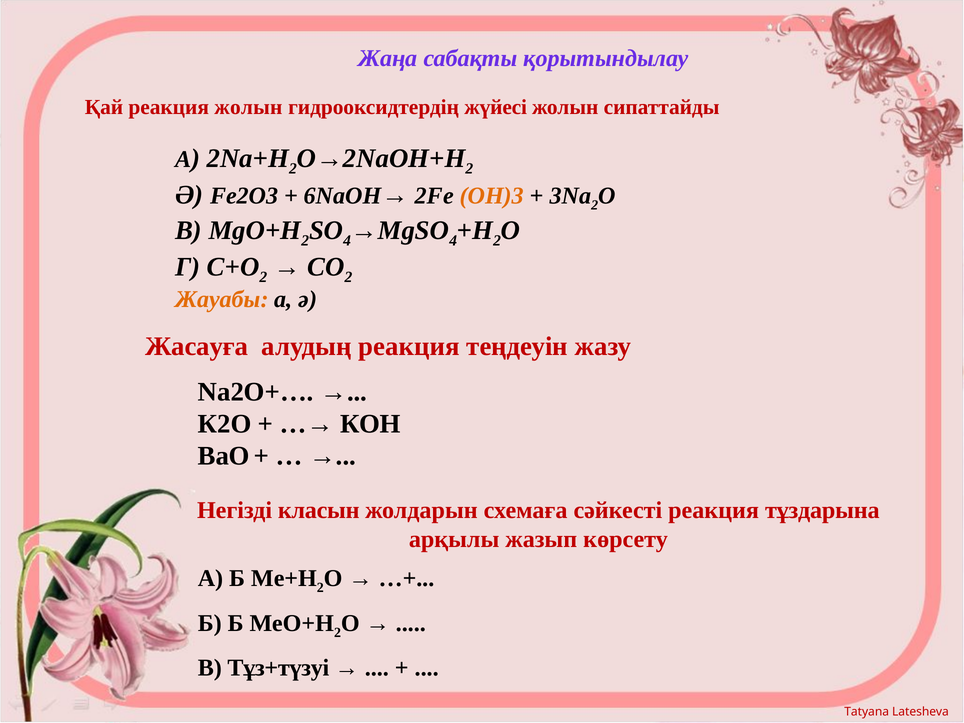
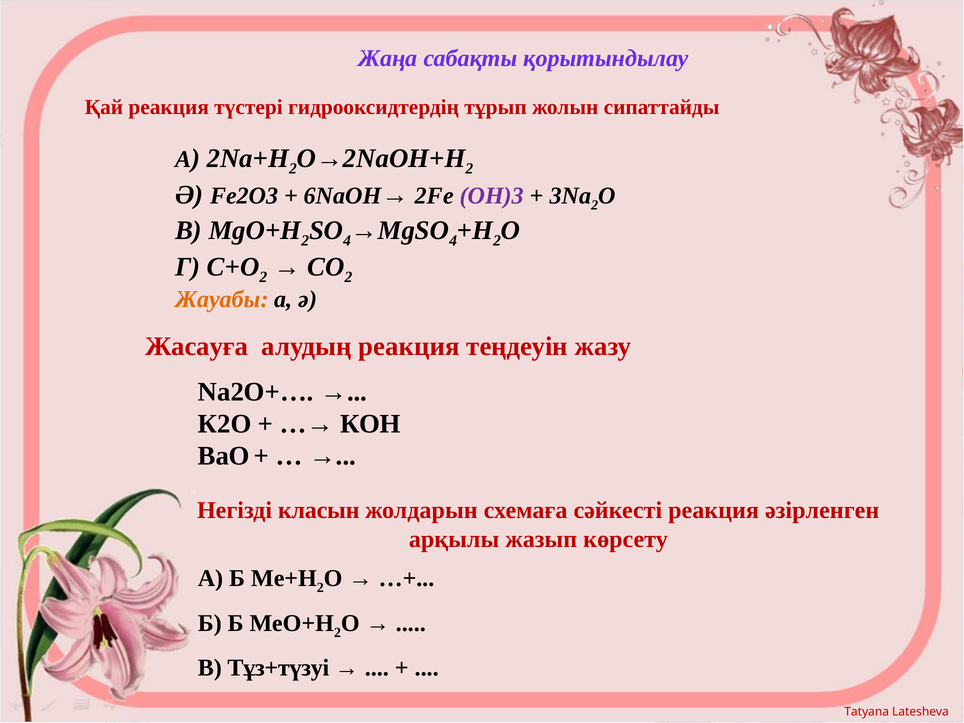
реакция жолын: жолын -> түстері (248, 107)
жүйесі: жүйесі -> тұрып (496, 107)
OH)3 colour: orange -> purple (492, 196)
тұздарына: тұздарына -> әзірленген (822, 510)
